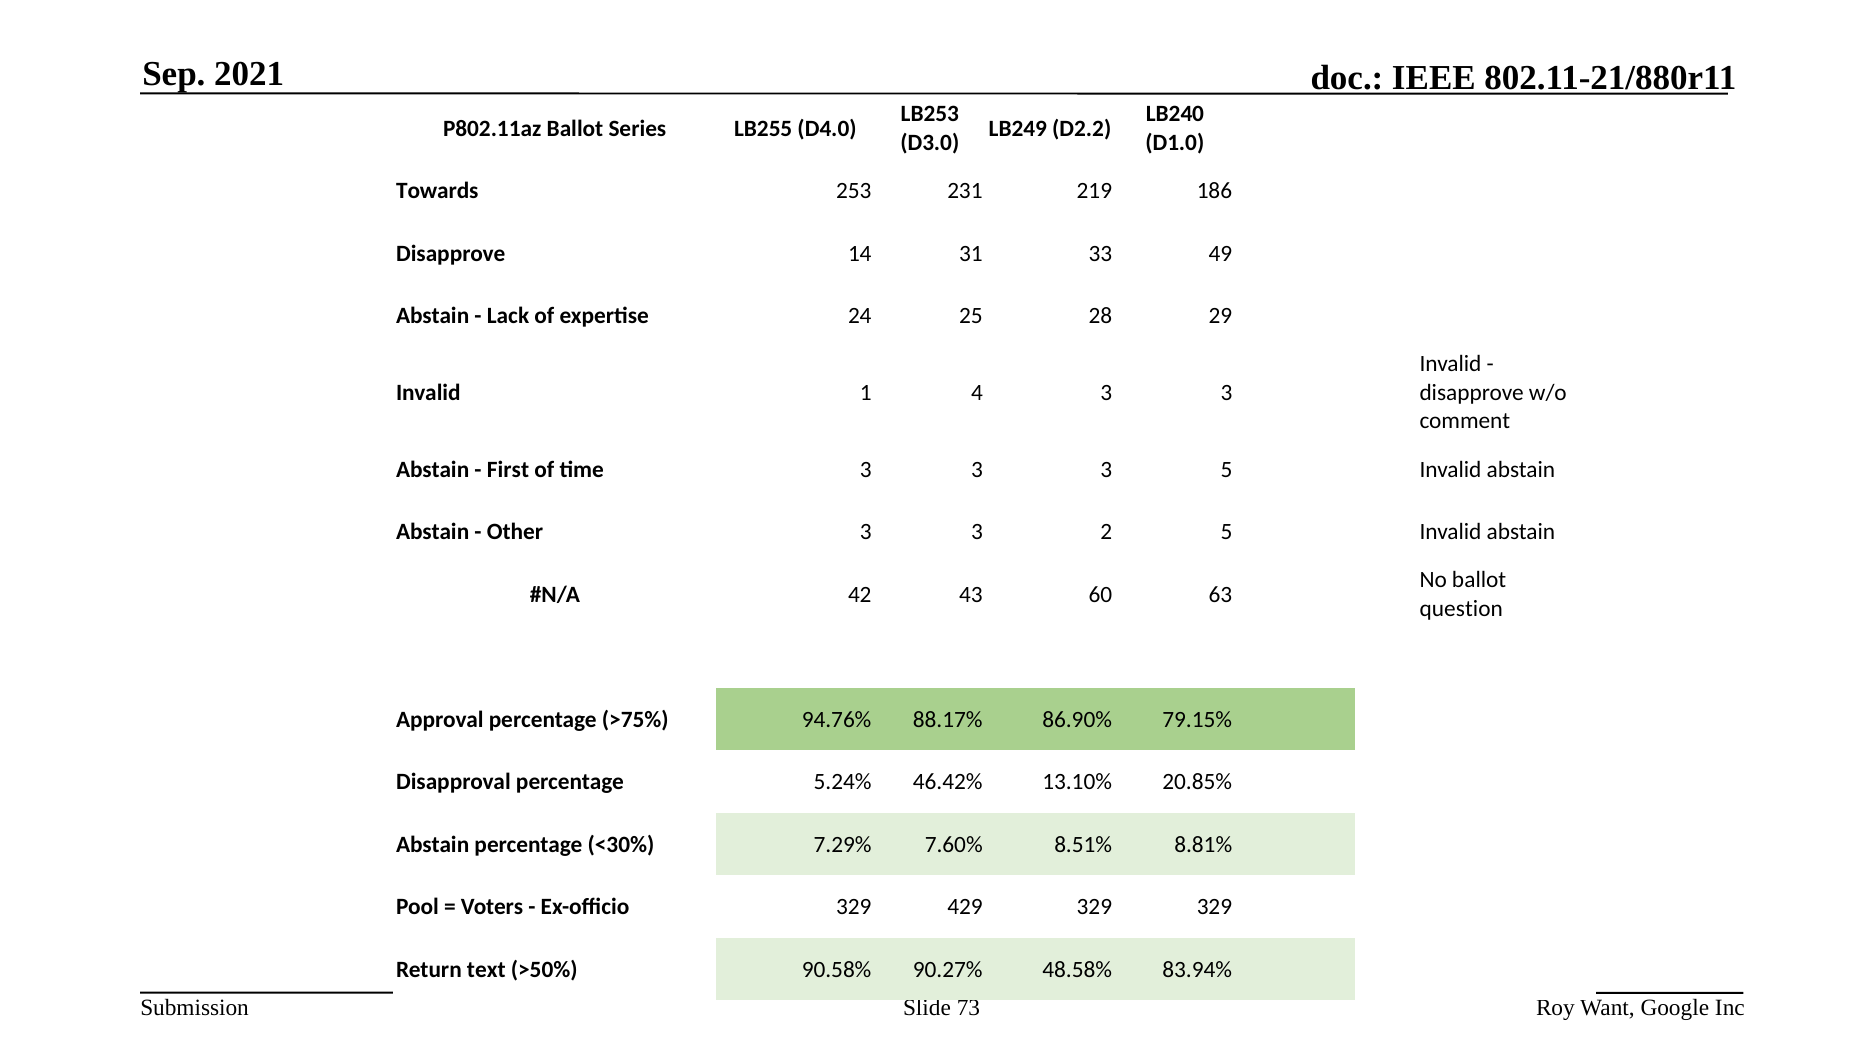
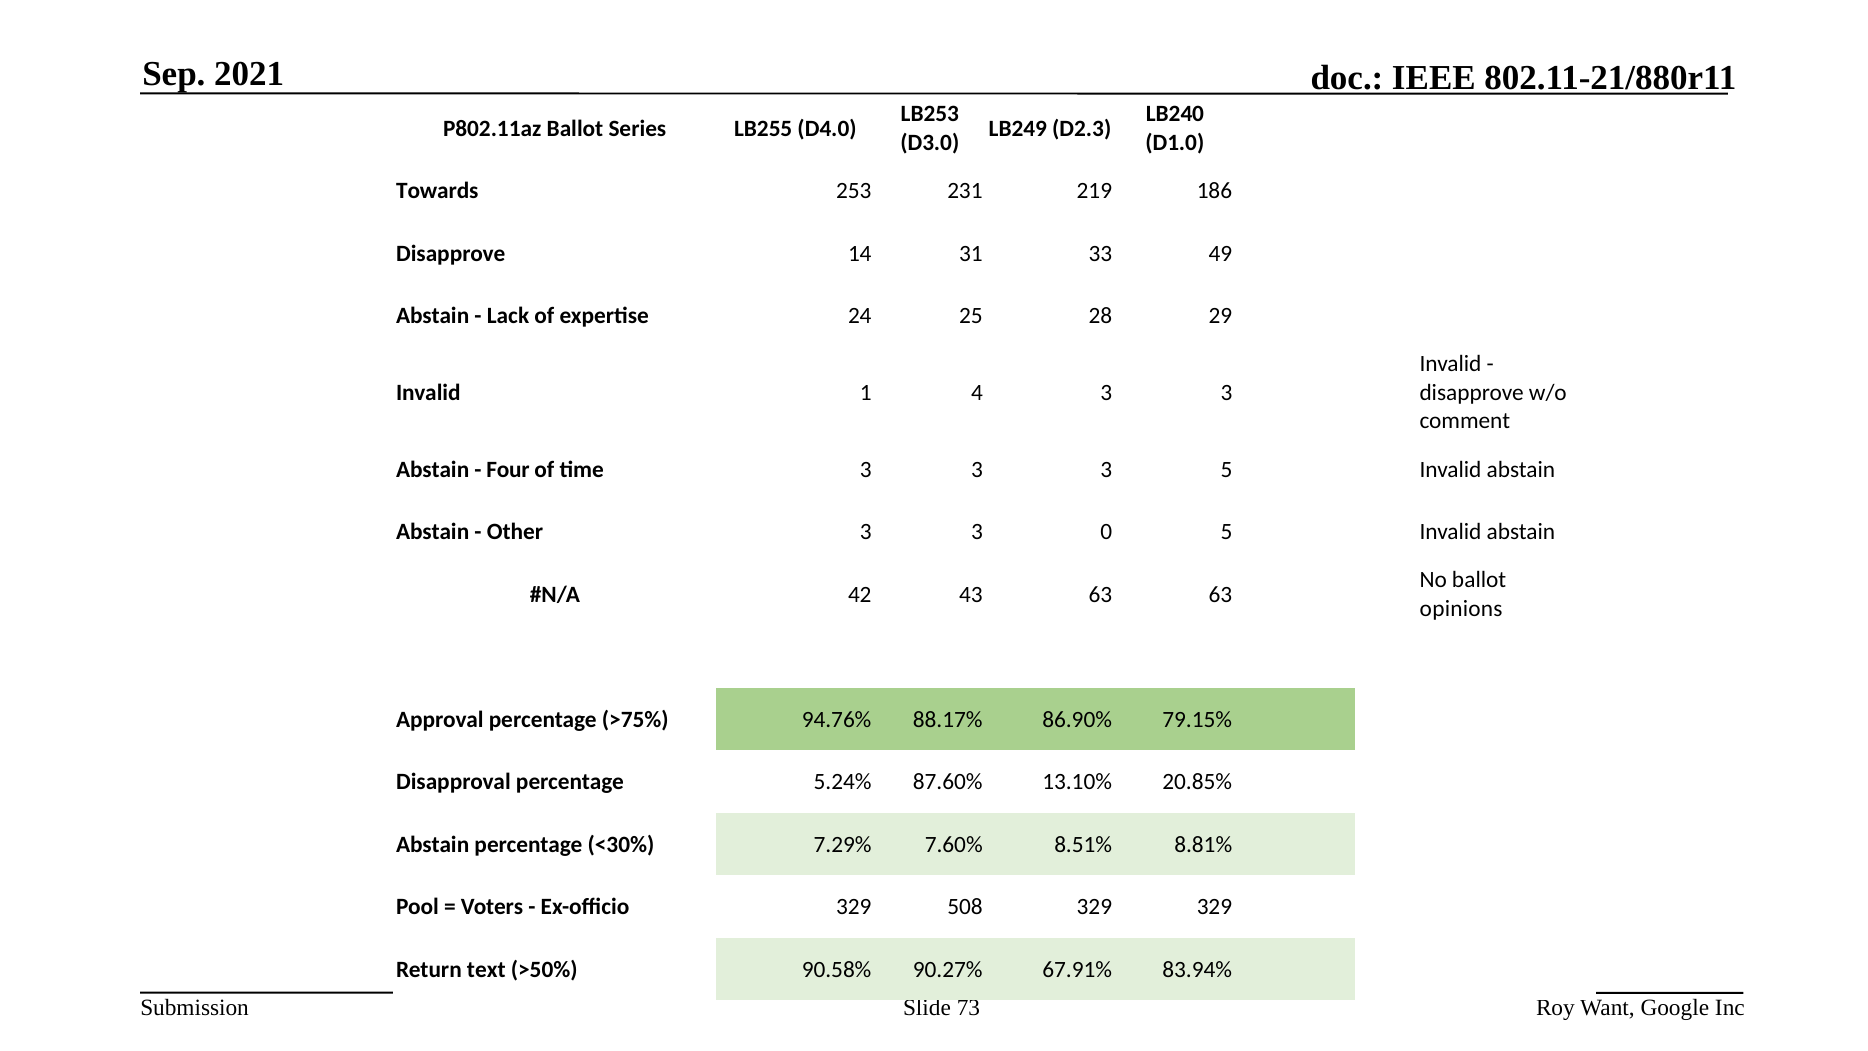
D2.2: D2.2 -> D2.3 (1082, 128)
First: First -> Four (508, 469)
2: 2 -> 0 (1106, 532)
43 60: 60 -> 63 (1100, 594)
question: question -> opinions (1461, 608)
46.42%: 46.42% -> 87.60% (948, 782)
429: 429 -> 508 (965, 907)
48.58%: 48.58% -> 67.91% (1077, 969)
